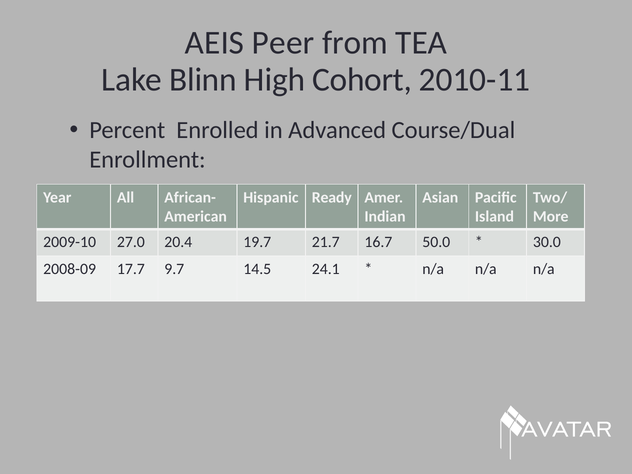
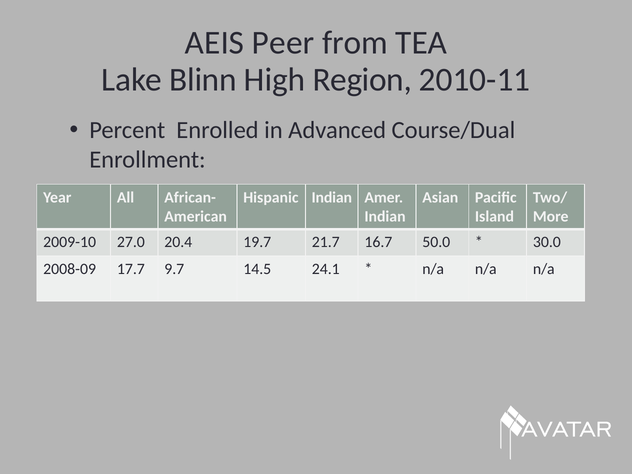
Cohort: Cohort -> Region (362, 80)
Hispanic Ready: Ready -> Indian (332, 197)
